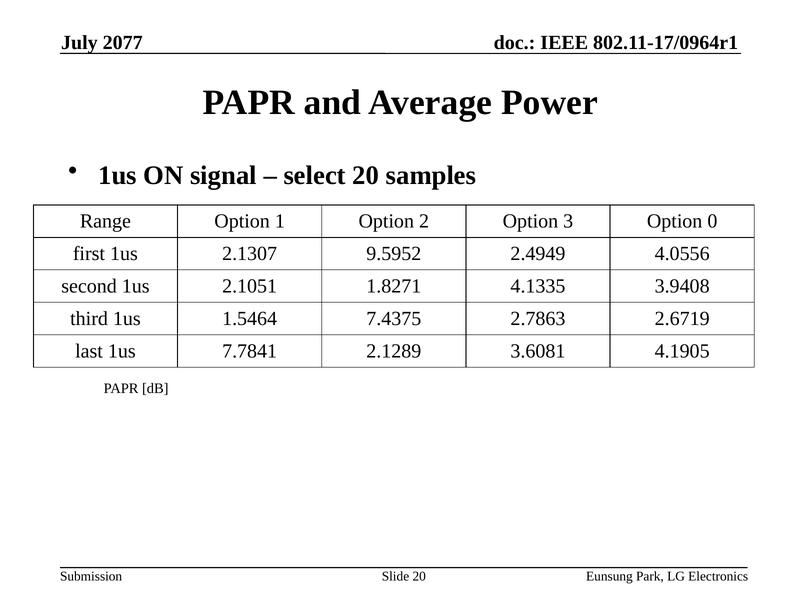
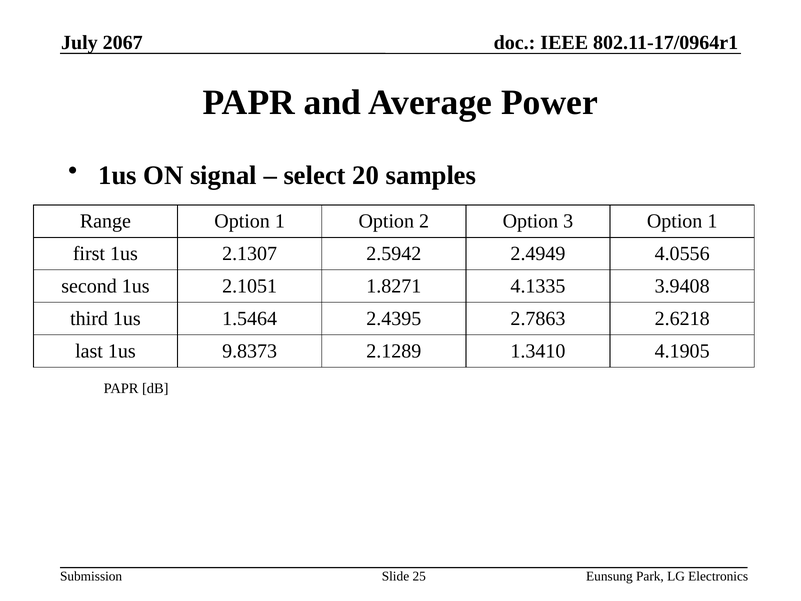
2077: 2077 -> 2067 (123, 43)
3 Option 0: 0 -> 1 (712, 221)
9.5952: 9.5952 -> 2.5942 (394, 254)
7.4375: 7.4375 -> 2.4395 (394, 319)
2.6719: 2.6719 -> 2.6218 (682, 319)
7.7841: 7.7841 -> 9.8373 (250, 351)
3.6081: 3.6081 -> 1.3410 (538, 351)
Slide 20: 20 -> 25 (419, 576)
